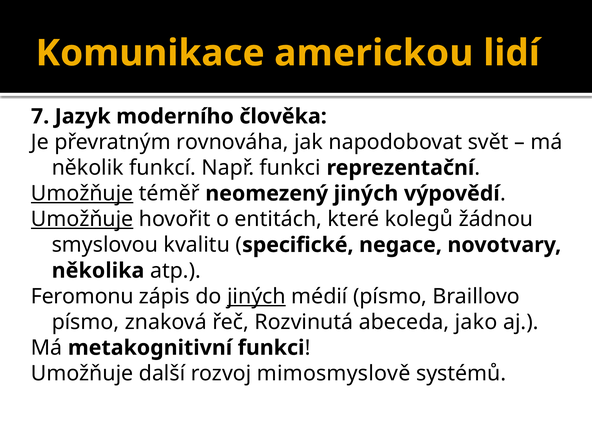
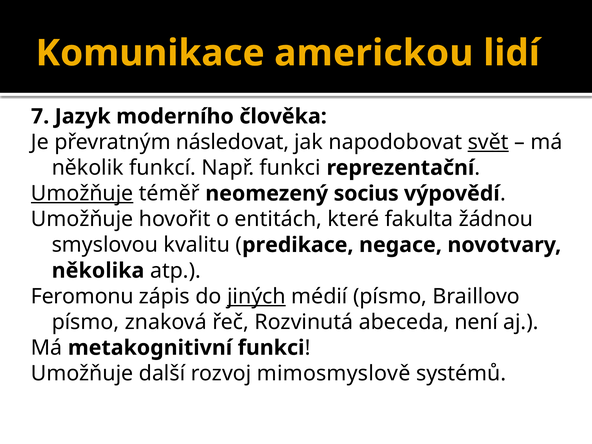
rovnováha: rovnováha -> následovat (232, 142)
svět underline: none -> present (488, 142)
neomezený jiných: jiných -> socius (366, 194)
Umožňuje underline: present -> none (82, 219)
kolegů: kolegů -> fakulta (419, 219)
specifické: specifické -> predikace (298, 245)
jako: jako -> není (476, 322)
